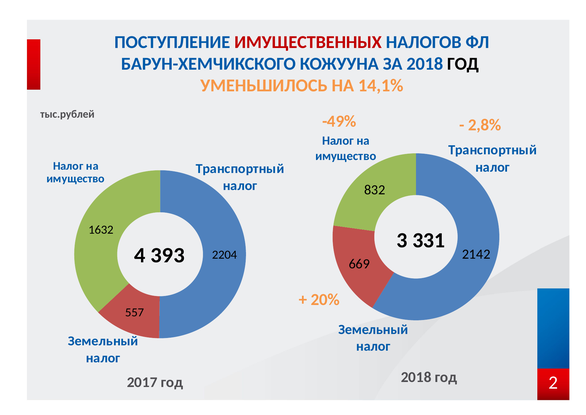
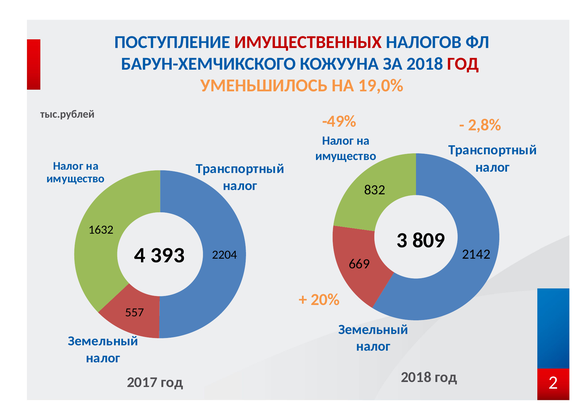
ГОД colour: black -> red (463, 64)
14,1%: 14,1% -> 19,0% (381, 85)
331: 331 -> 809 (429, 240)
